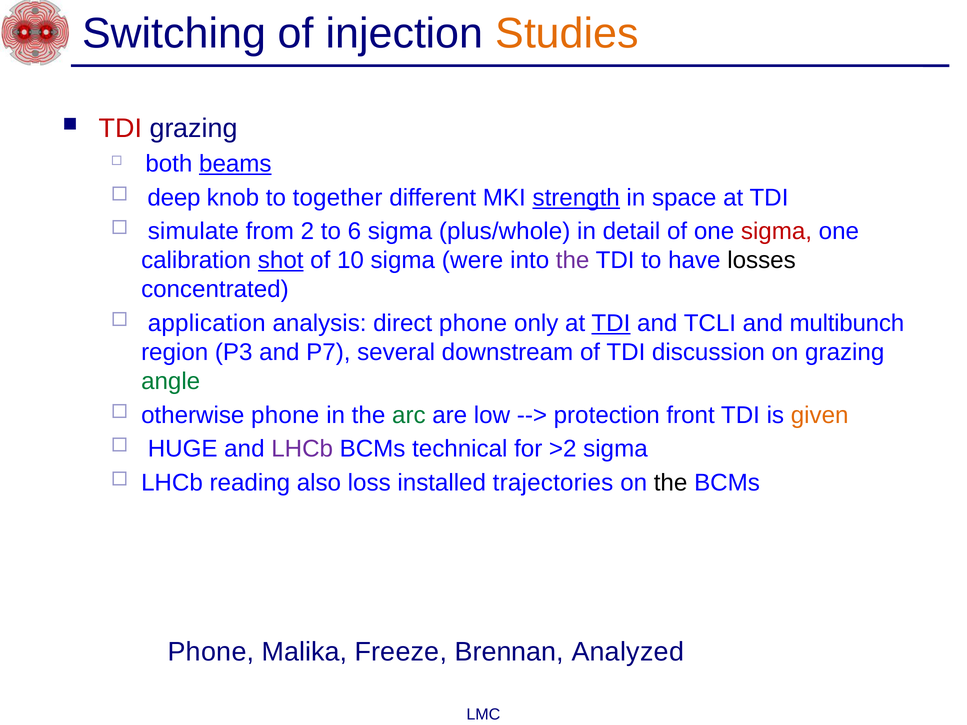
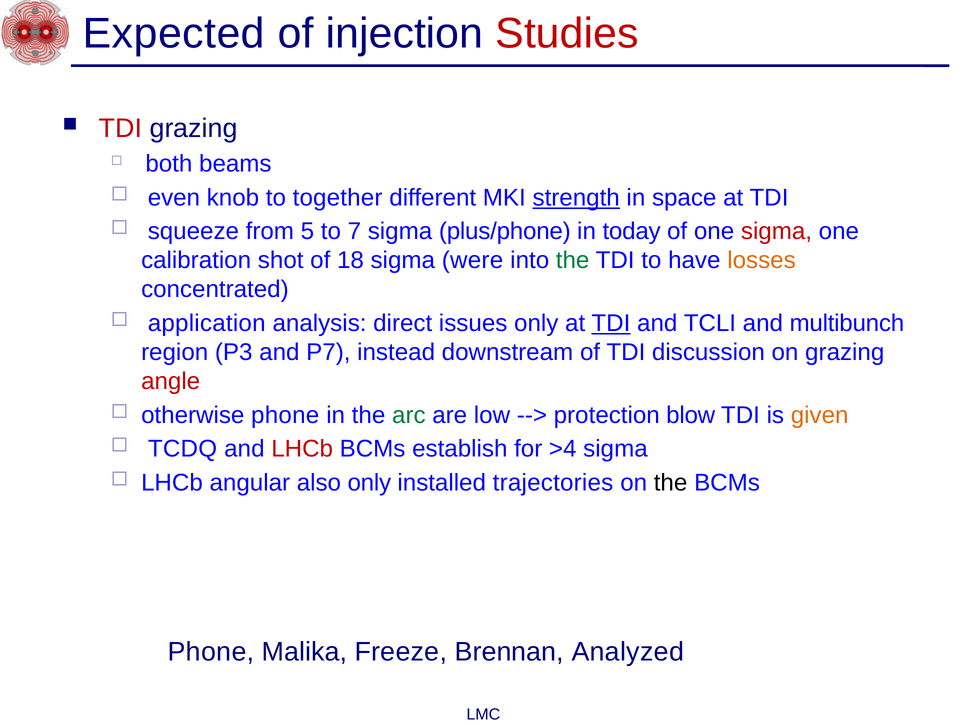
Switching: Switching -> Expected (174, 33)
Studies colour: orange -> red (567, 33)
beams underline: present -> none (235, 164)
deep: deep -> even (174, 198)
simulate: simulate -> squeeze (193, 232)
2: 2 -> 5 (307, 232)
6: 6 -> 7 (354, 232)
plus/whole: plus/whole -> plus/phone (505, 232)
detail: detail -> today (632, 232)
shot underline: present -> none (281, 261)
10: 10 -> 18 (350, 261)
the colour: purple -> green (573, 261)
losses colour: black -> orange (762, 261)
direct phone: phone -> issues (473, 323)
several: several -> instead (396, 352)
angle colour: green -> red (171, 381)
front: front -> blow (691, 415)
HUGE: HUGE -> TCDQ (183, 449)
LHCb colour: purple -> red (302, 449)
technical: technical -> establish (460, 449)
>2: >2 -> >4 (563, 449)
reading: reading -> angular (250, 483)
also loss: loss -> only (369, 483)
